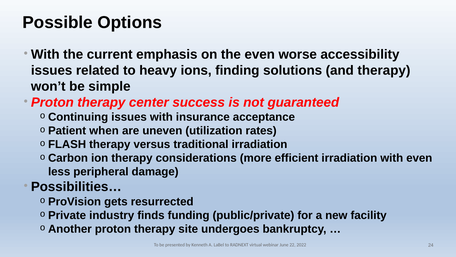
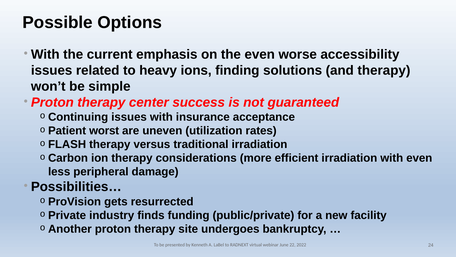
when: when -> worst (104, 130)
